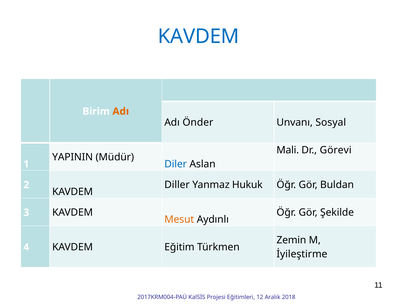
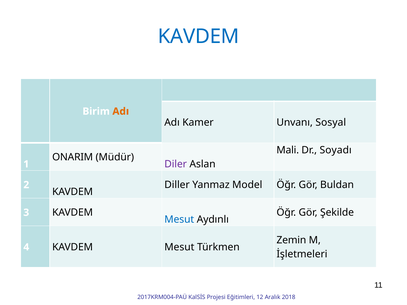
Önder: Önder -> Kamer (198, 123)
Görevi: Görevi -> Soyadı (336, 150)
YAPININ: YAPININ -> ONARIM (73, 157)
Diler colour: blue -> purple (176, 164)
Hukuk: Hukuk -> Model (247, 185)
Mesut colour: orange -> blue (179, 220)
4 KAVDEM Eğitim: Eğitim -> Mesut (179, 247)
İyileştirme: İyileştirme -> İşletmeleri (302, 254)
